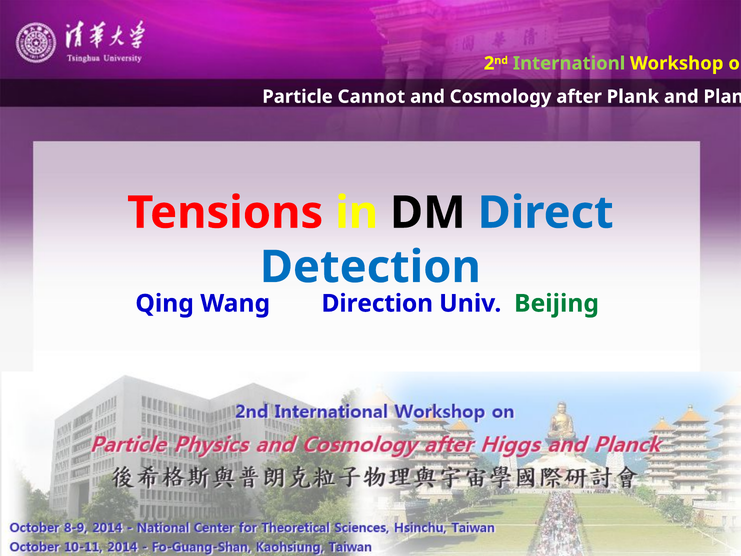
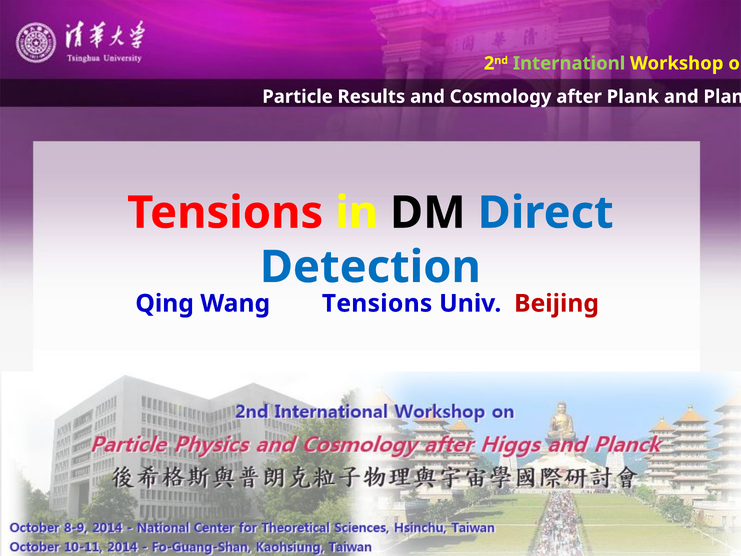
Cannot: Cannot -> Results (371, 97)
Wang Direction: Direction -> Tensions (377, 303)
Beijing colour: green -> red (557, 303)
